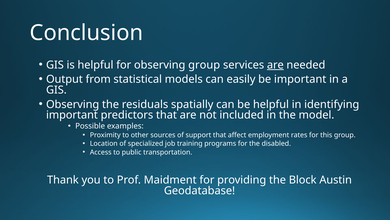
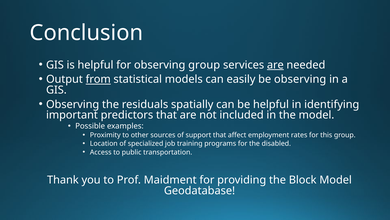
from underline: none -> present (98, 79)
be important: important -> observing (300, 79)
Block Austin: Austin -> Model (336, 180)
